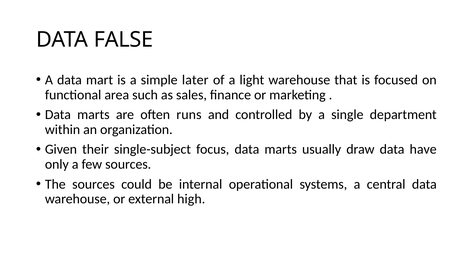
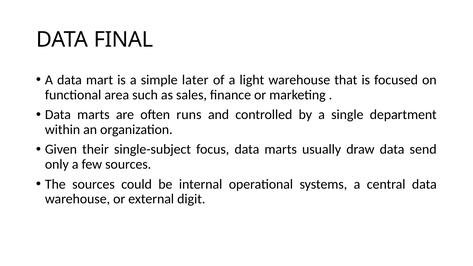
FALSE: FALSE -> FINAL (123, 40)
have: have -> send (423, 149)
high: high -> digit (191, 199)
